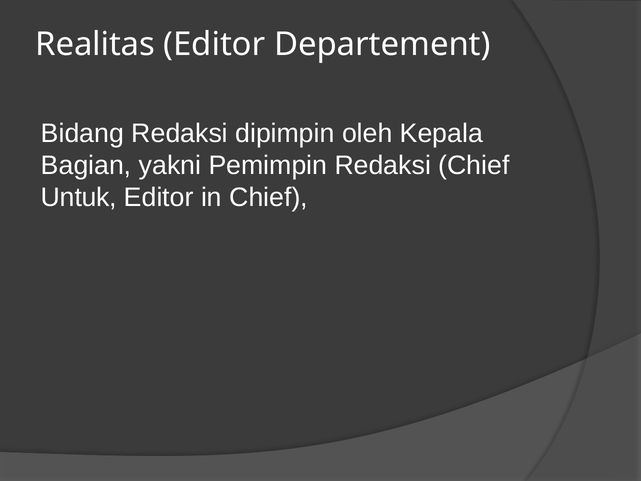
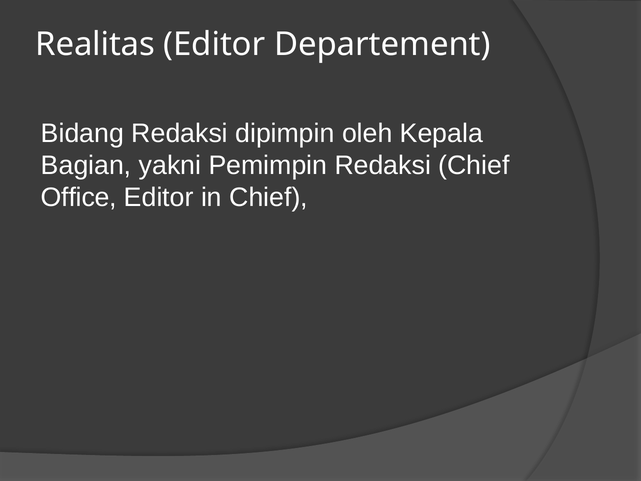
Untuk: Untuk -> Office (79, 197)
